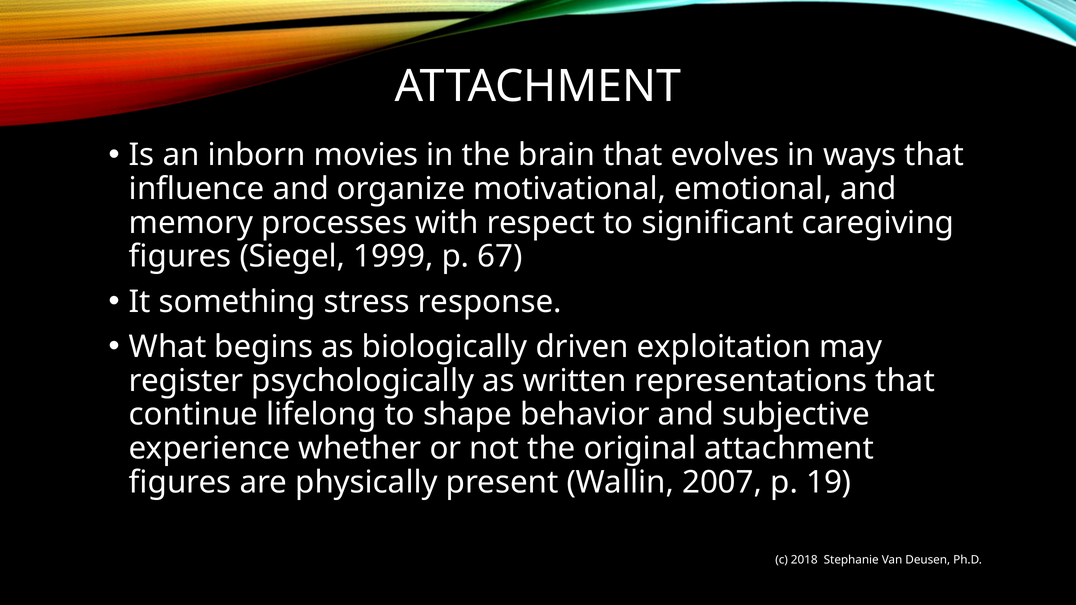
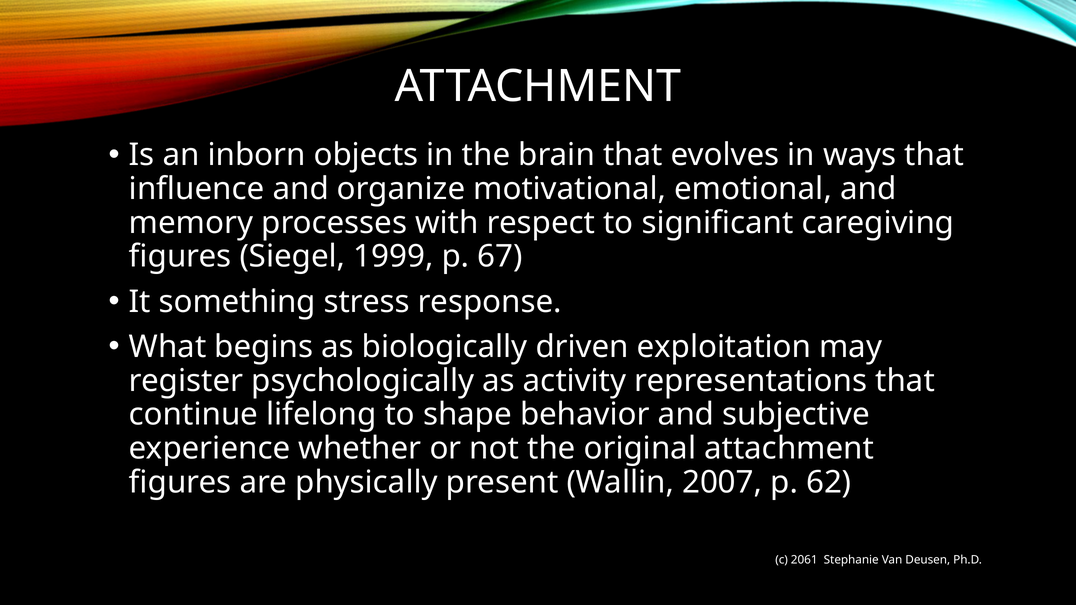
movies: movies -> objects (366, 155)
written: written -> activity (575, 381)
19: 19 -> 62 (829, 483)
2018: 2018 -> 2061 (804, 560)
